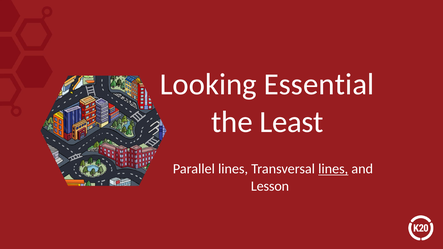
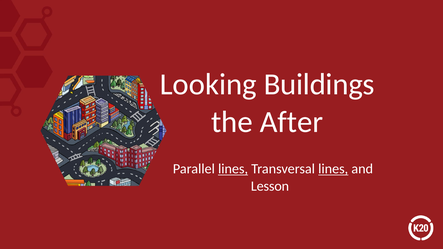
Essential: Essential -> Buildings (319, 84)
Least: Least -> After (291, 122)
lines underline: none -> present (233, 169)
